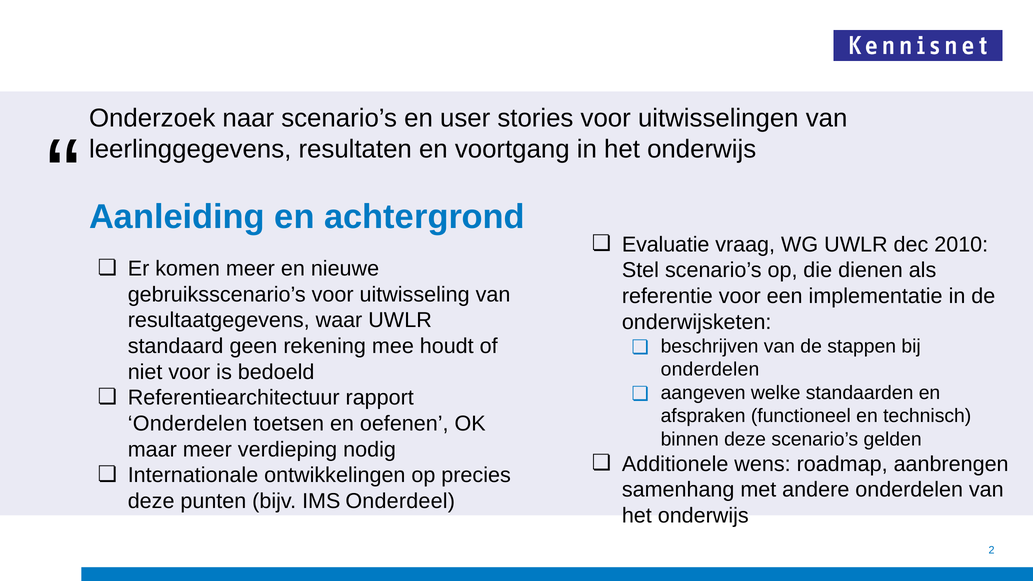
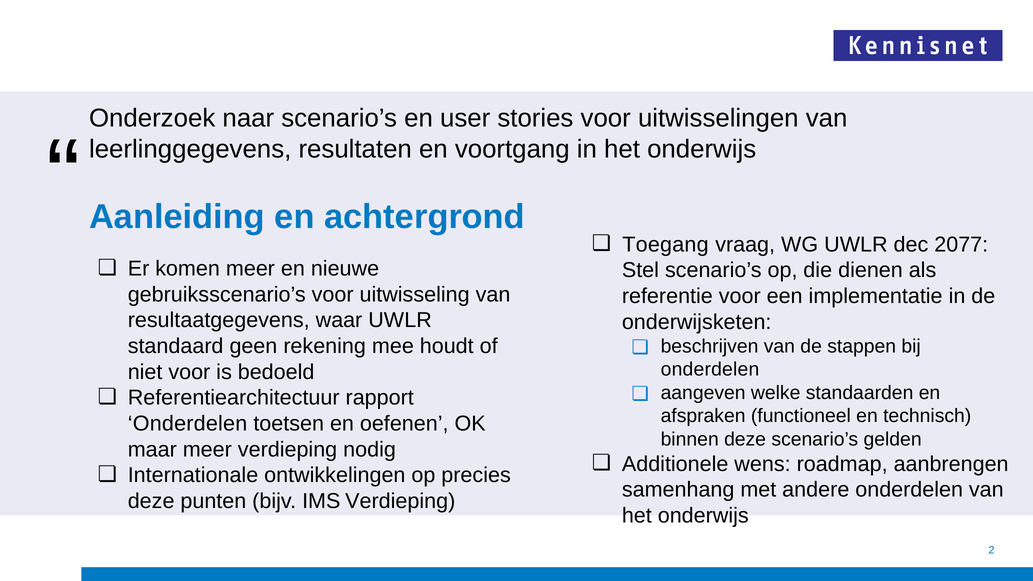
Evaluatie: Evaluatie -> Toegang (665, 244)
2010: 2010 -> 2077 (961, 244)
IMS Onderdeel: Onderdeel -> Verdieping (400, 501)
